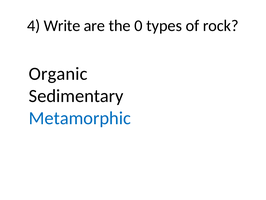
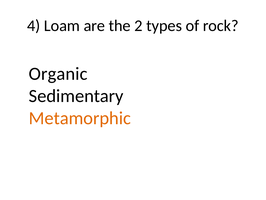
Write: Write -> Loam (62, 26)
0: 0 -> 2 (138, 26)
Metamorphic colour: blue -> orange (80, 118)
